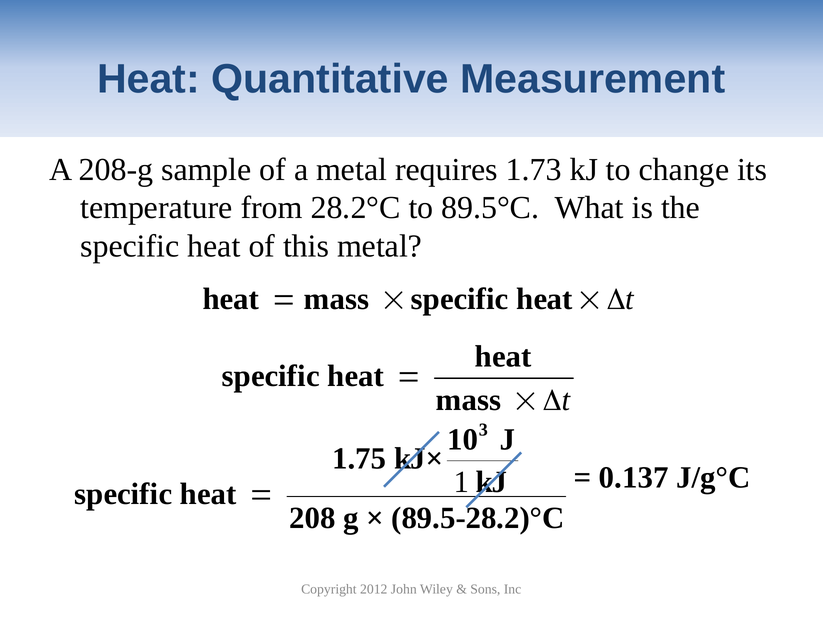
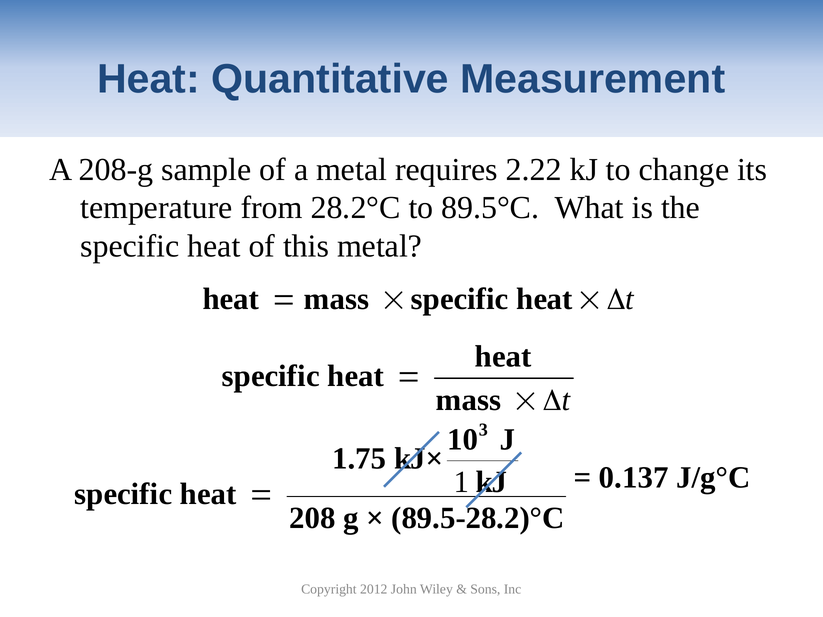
1.73: 1.73 -> 2.22 (534, 170)
